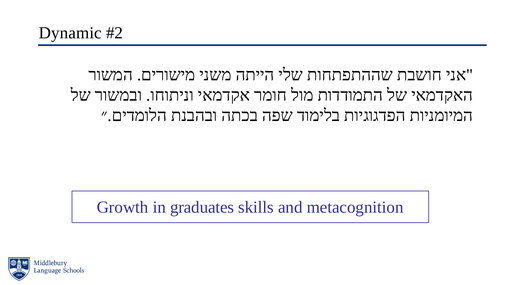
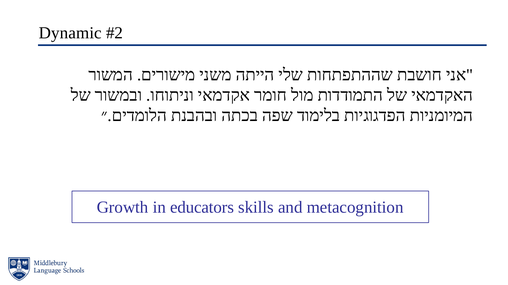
graduates: graduates -> educators (202, 208)
